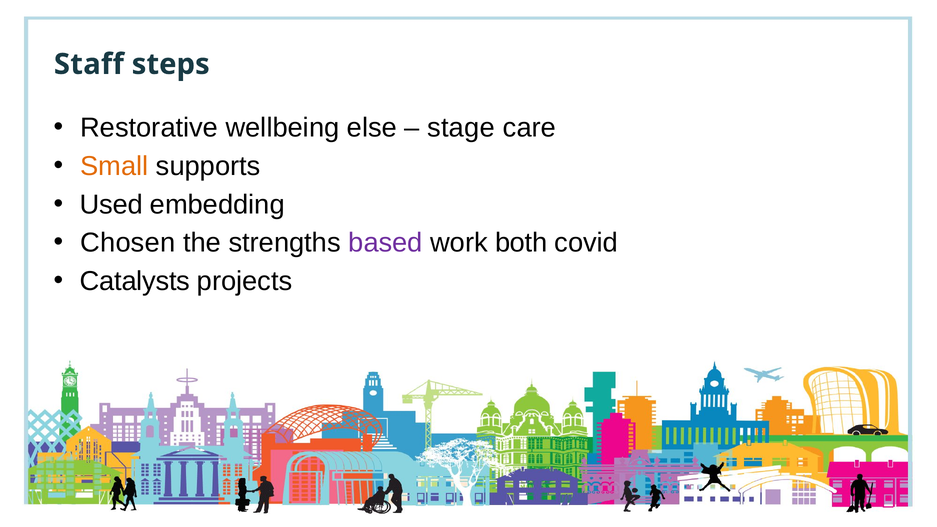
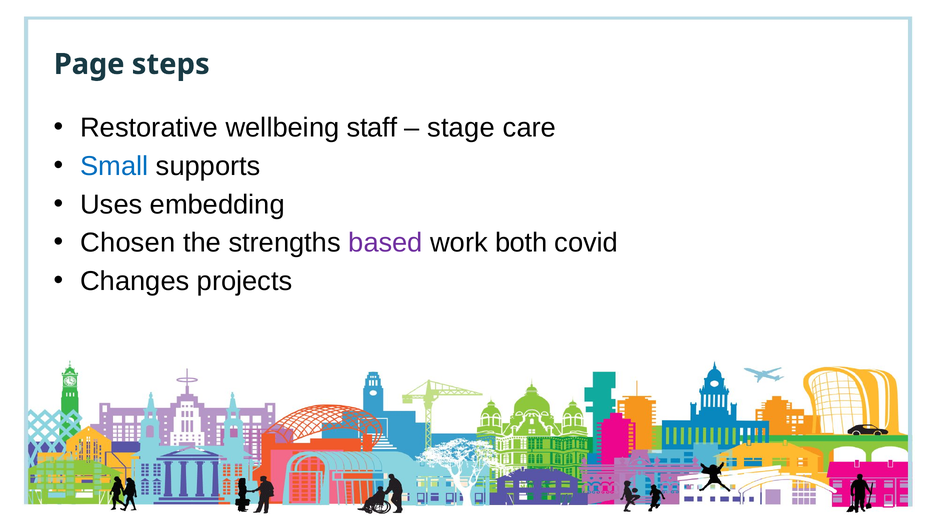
Staff: Staff -> Page (89, 64)
else: else -> staff (372, 128)
Small colour: orange -> blue (114, 166)
Used: Used -> Uses (111, 205)
Catalysts: Catalysts -> Changes (135, 281)
